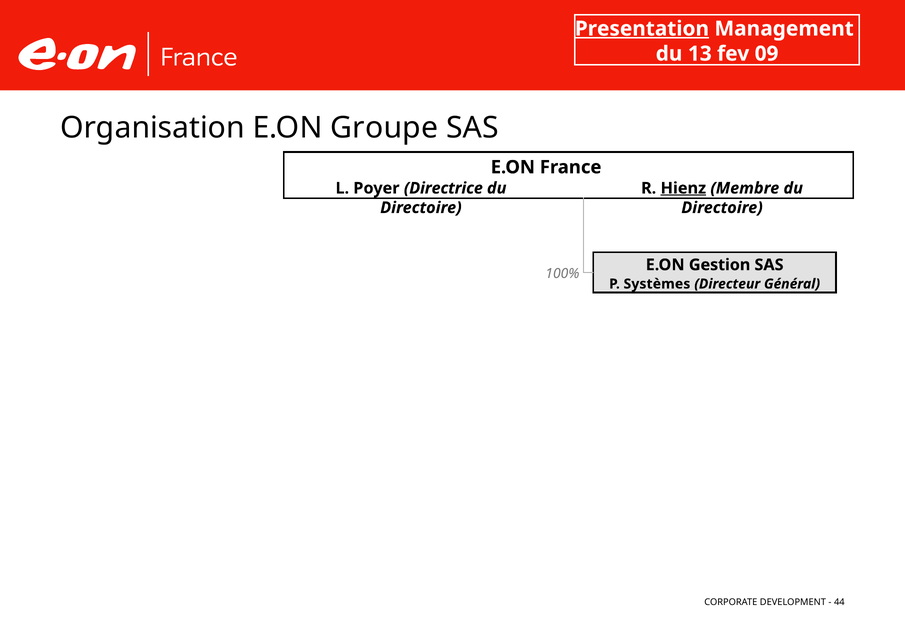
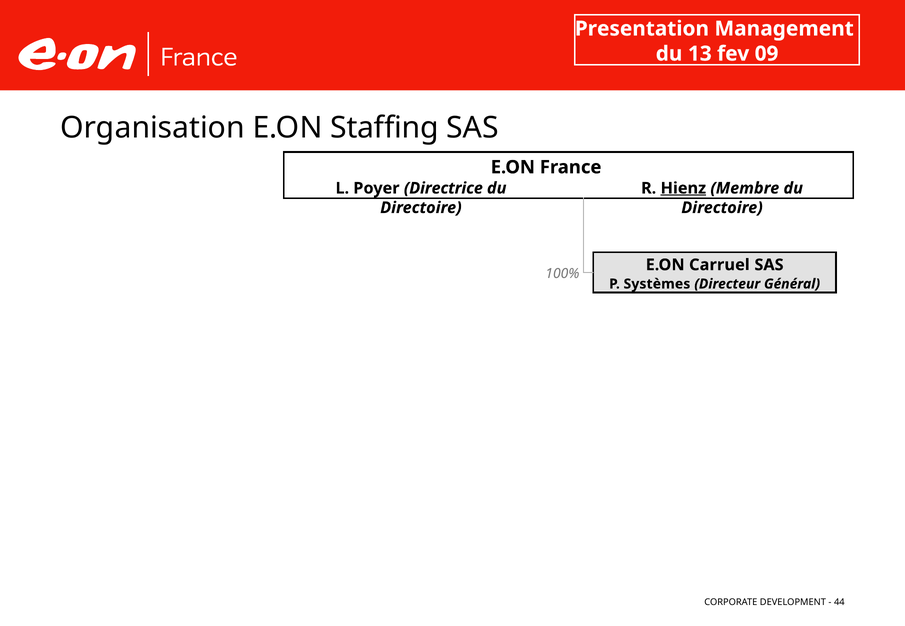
Presentation underline: present -> none (642, 29)
Groupe: Groupe -> Staffing (384, 128)
Gestion: Gestion -> Carruel (719, 265)
